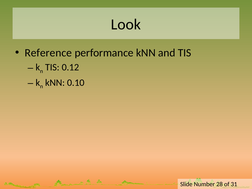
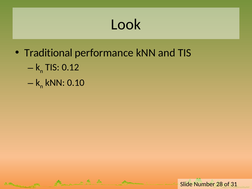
Reference: Reference -> Traditional (48, 53)
